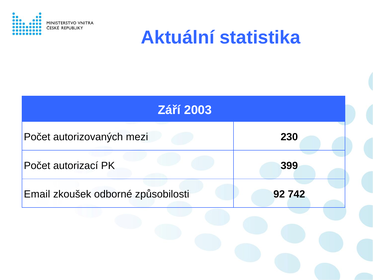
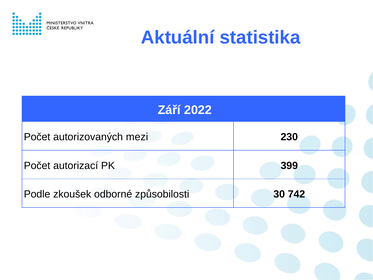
2003: 2003 -> 2022 (198, 110)
Email: Email -> Podle (37, 194)
92: 92 -> 30 (279, 194)
